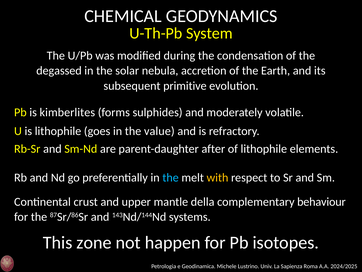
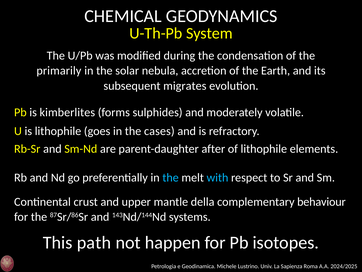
degassed: degassed -> primarily (59, 71)
primitive: primitive -> migrates (185, 86)
value: value -> cases (159, 131)
with colour: yellow -> light blue (217, 177)
zone: zone -> path (94, 242)
